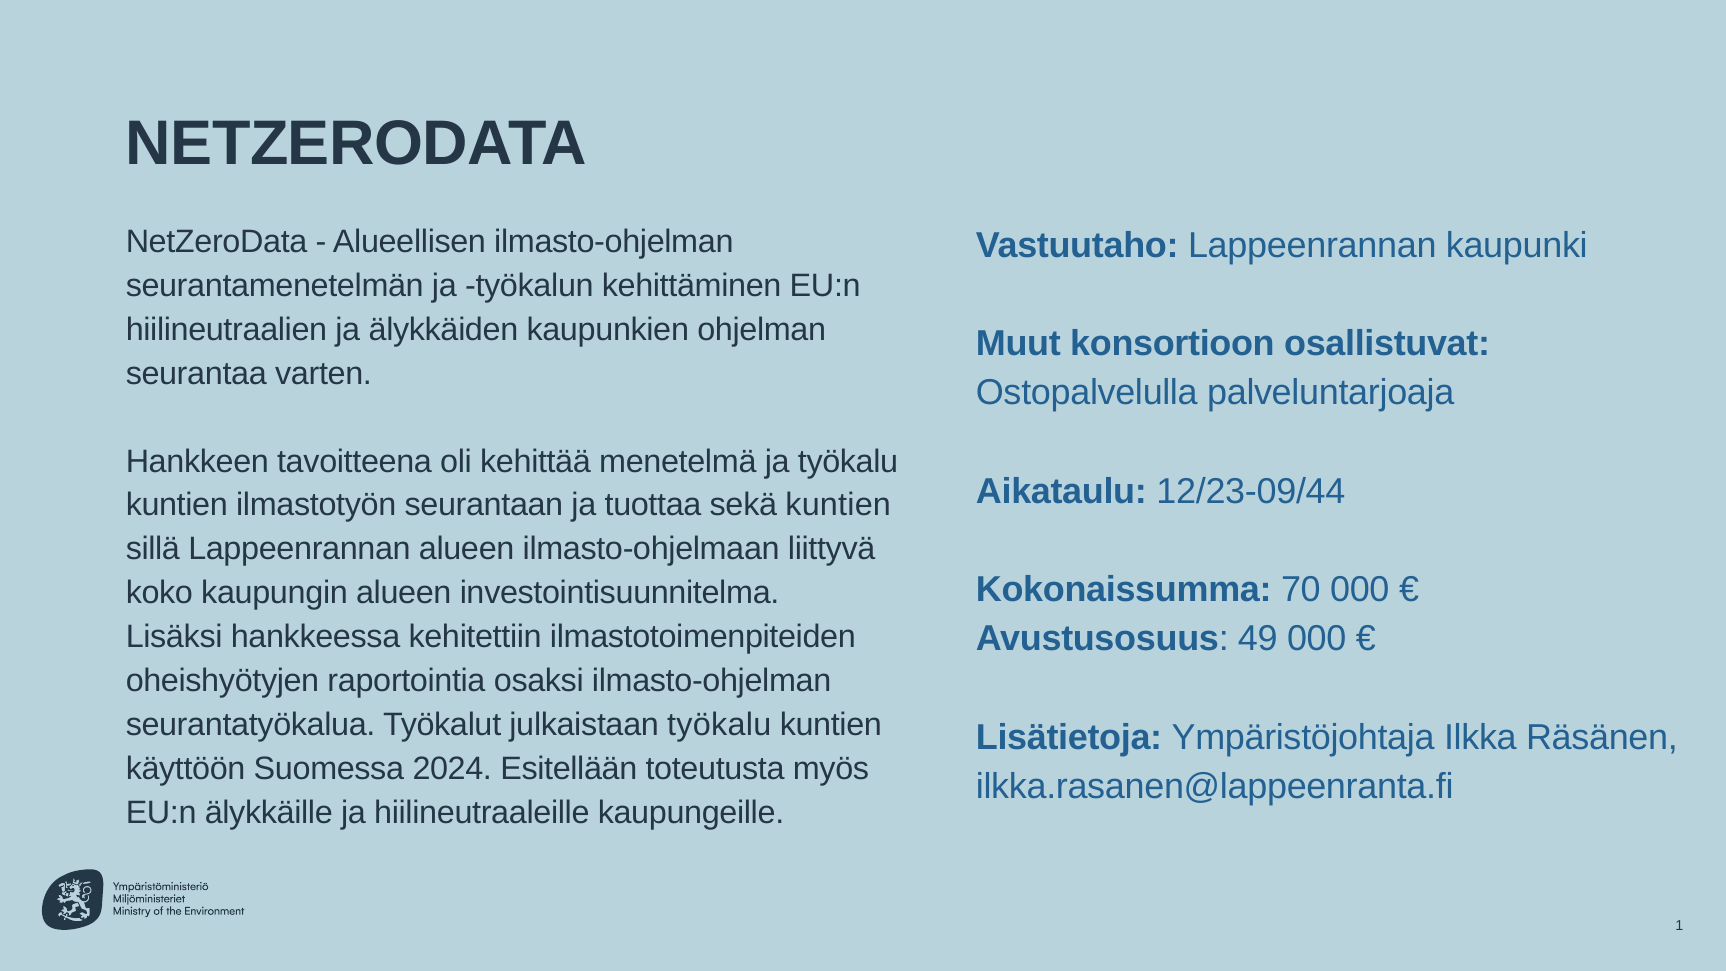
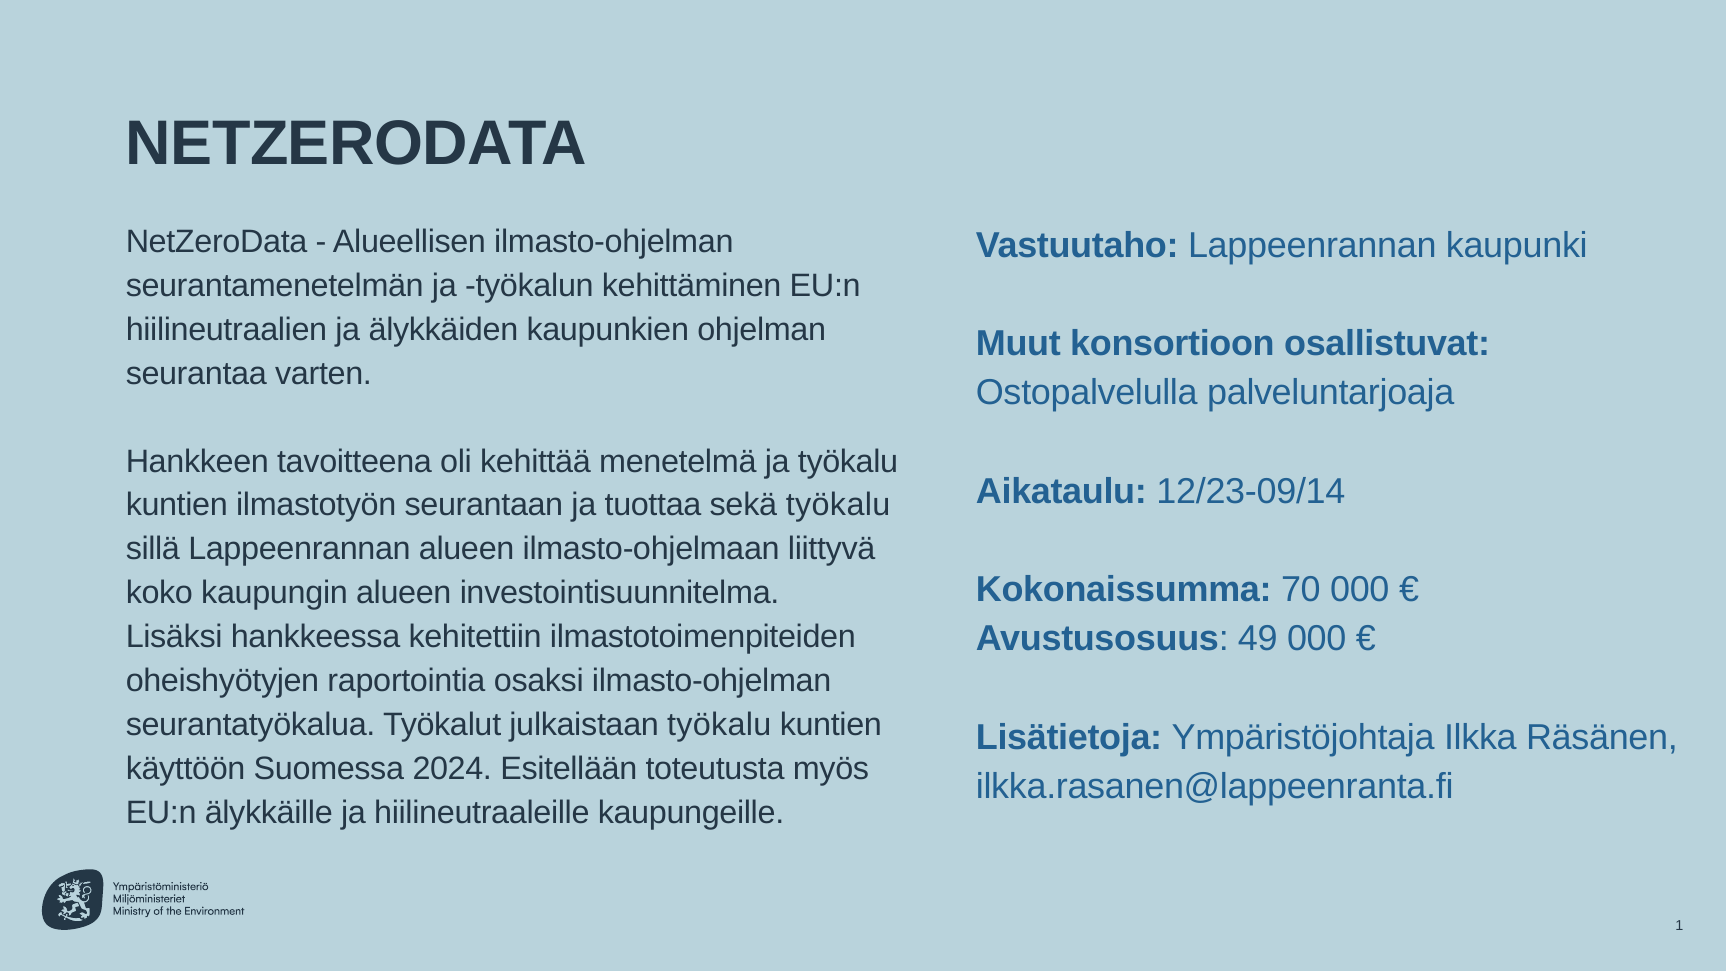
12/23-09/44: 12/23-09/44 -> 12/23-09/14 (1251, 491)
sekä kuntien: kuntien -> työkalu (838, 505)
